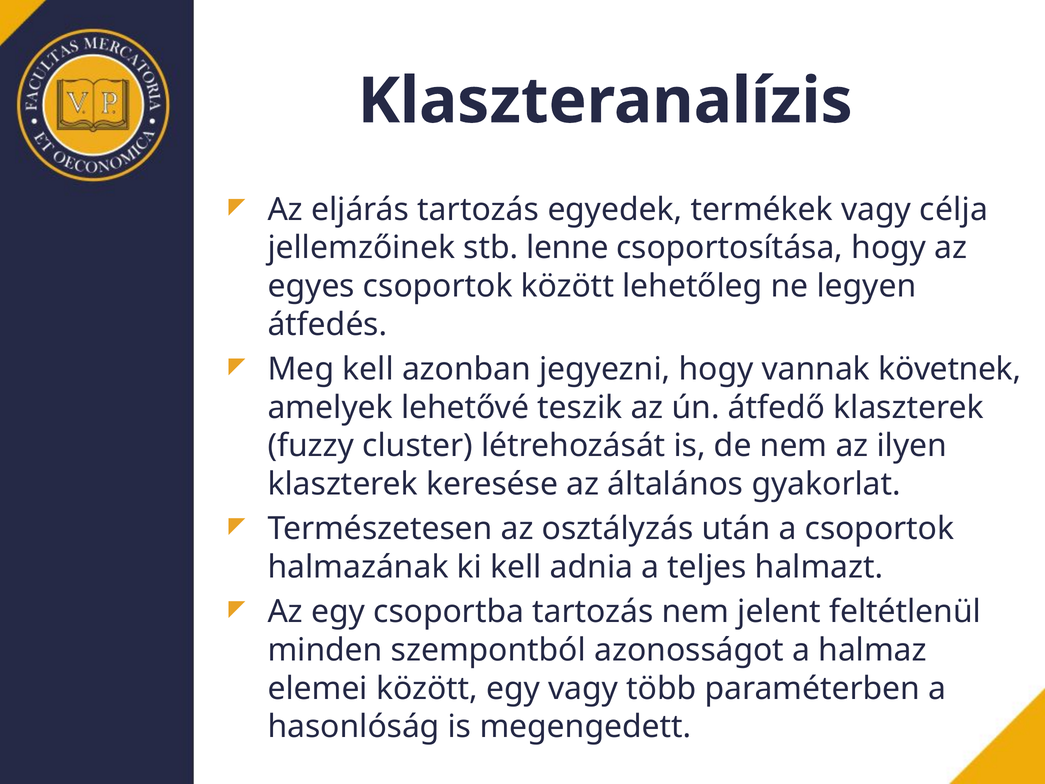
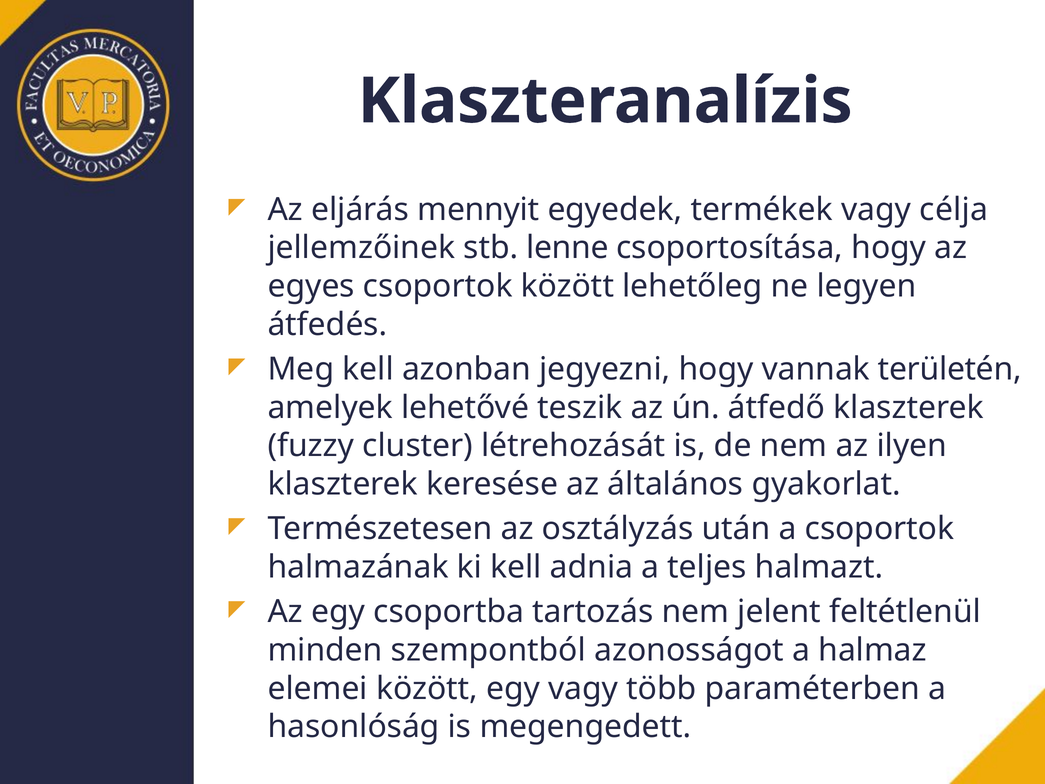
eljárás tartozás: tartozás -> mennyit (478, 209)
követnek: követnek -> területén (950, 369)
